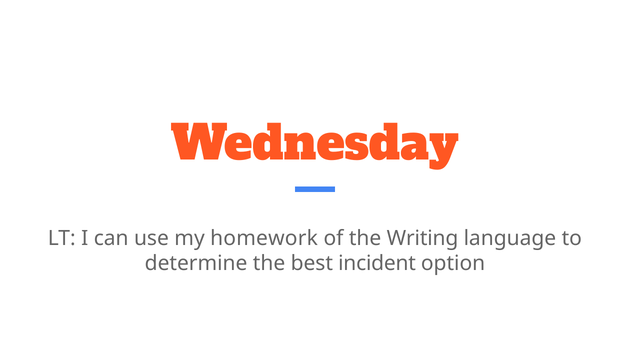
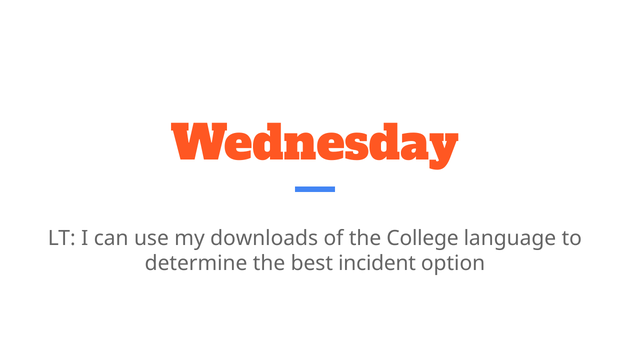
homework: homework -> downloads (264, 238)
Writing: Writing -> College (423, 238)
